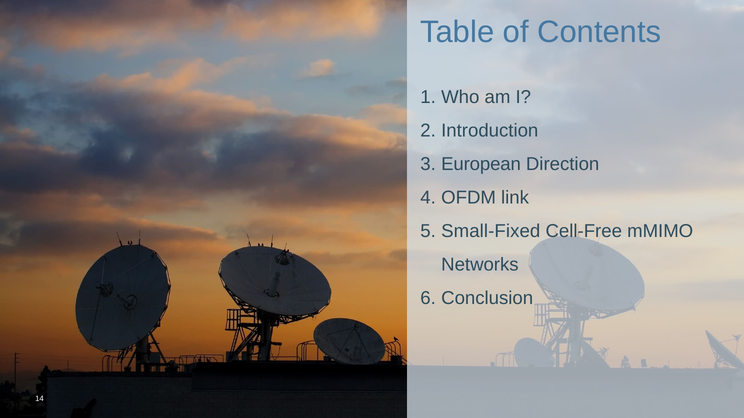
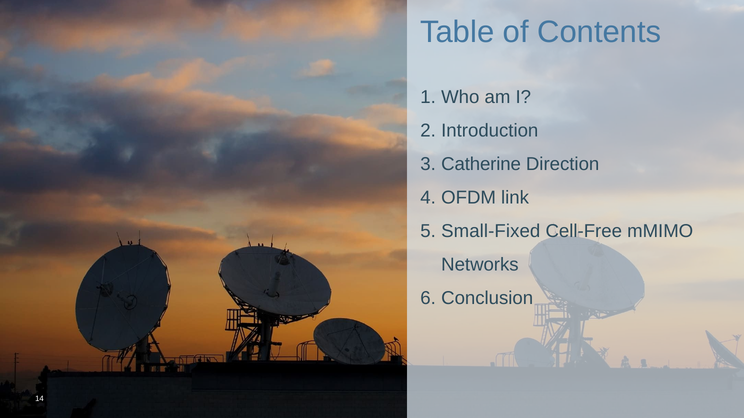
European: European -> Catherine (481, 164)
